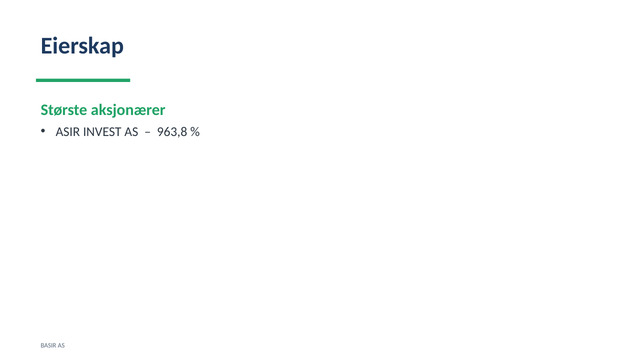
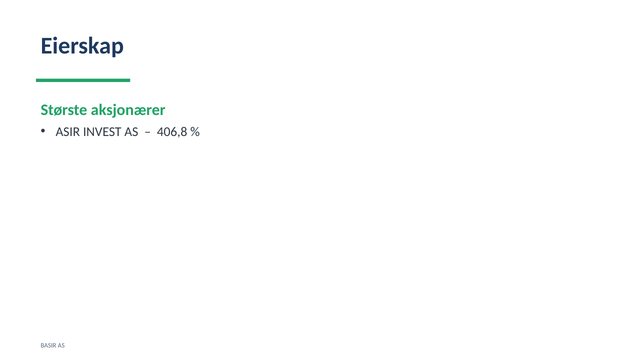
963,8: 963,8 -> 406,8 (172, 131)
